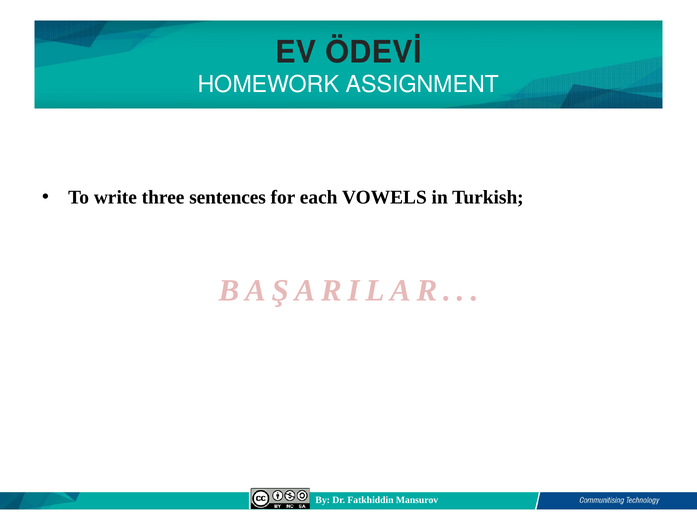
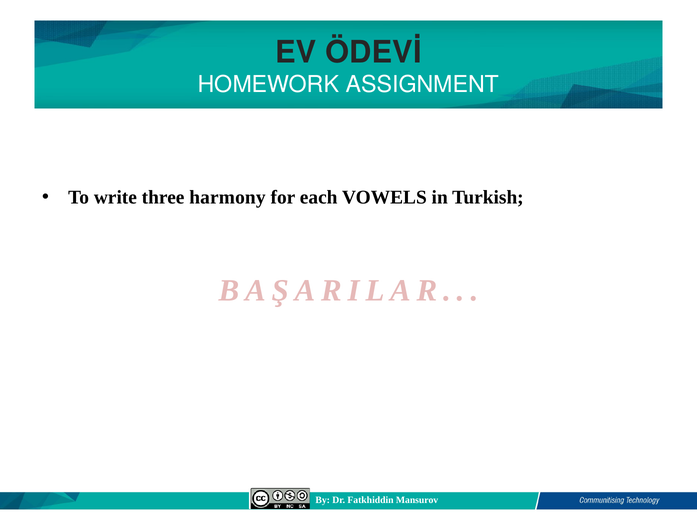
sentences: sentences -> harmony (227, 197)
